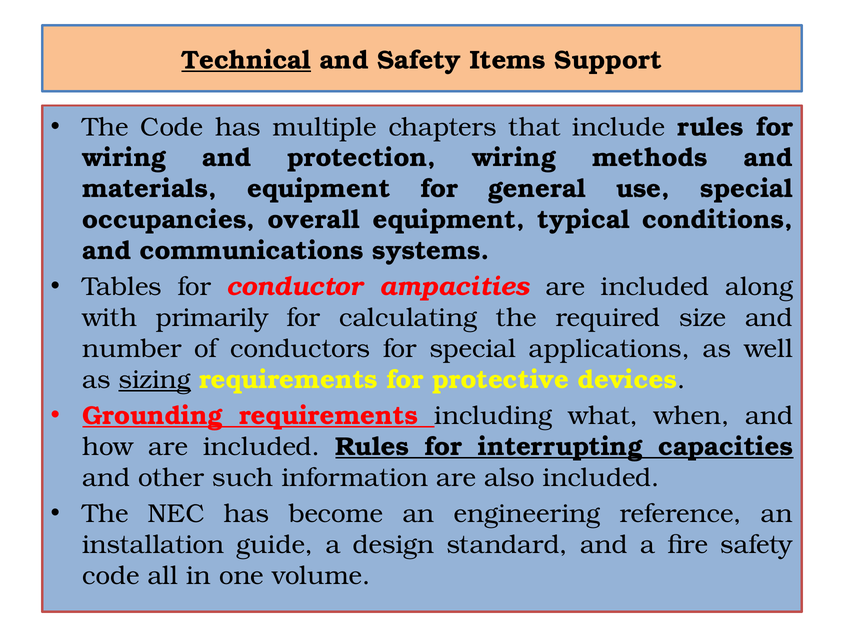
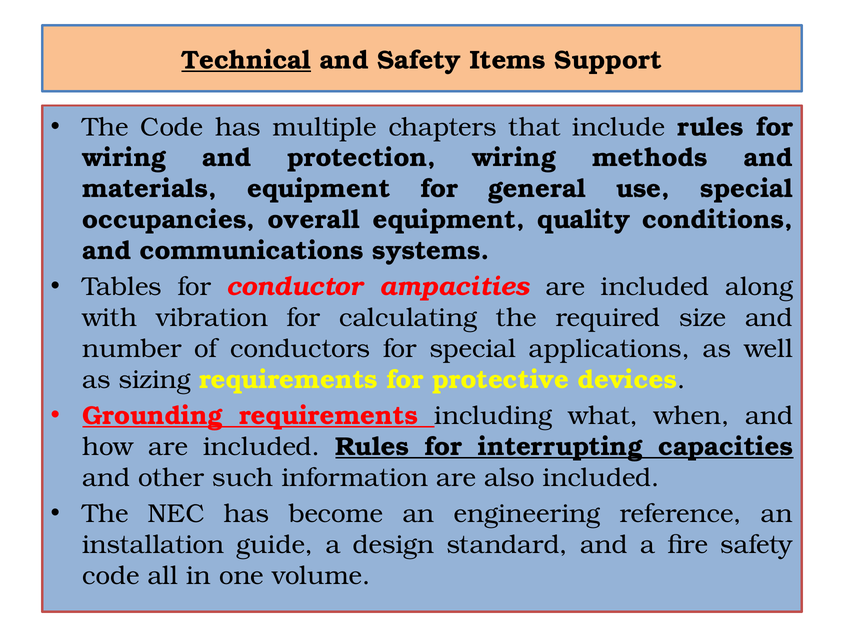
typical: typical -> quality (584, 220)
primarily: primarily -> vibration (212, 318)
sizing underline: present -> none (155, 380)
